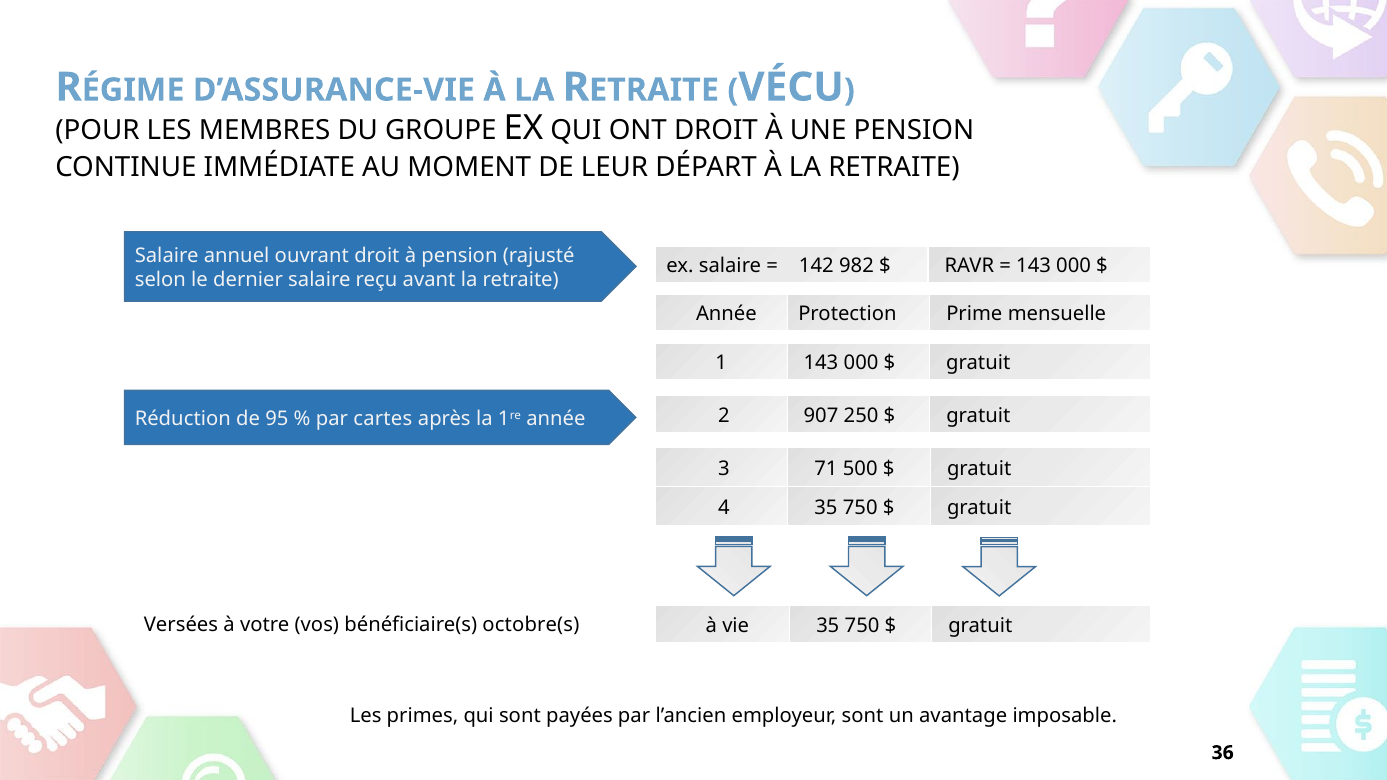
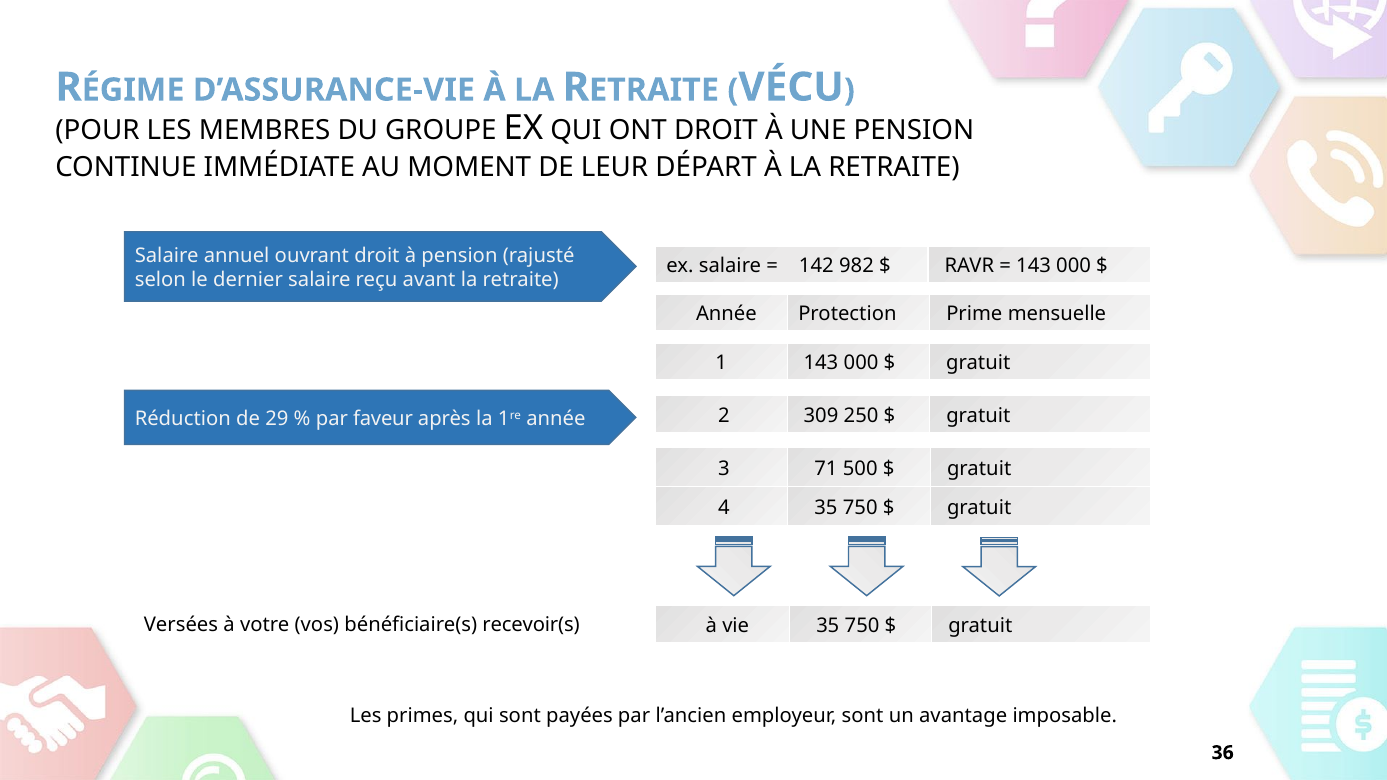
907: 907 -> 309 (821, 416)
95: 95 -> 29 (277, 419)
cartes: cartes -> faveur (383, 419)
octobre(s: octobre(s -> recevoir(s (531, 625)
